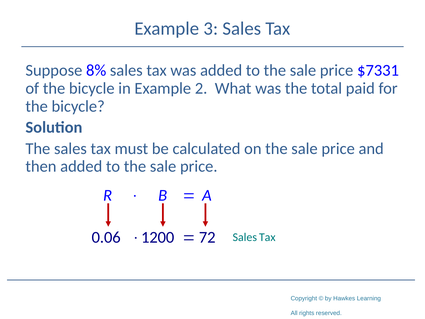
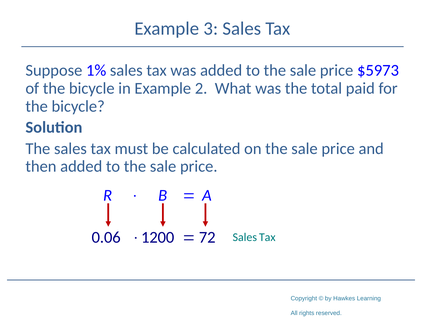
8%: 8% -> 1% (96, 70)
$7331: $7331 -> $5973 (378, 70)
